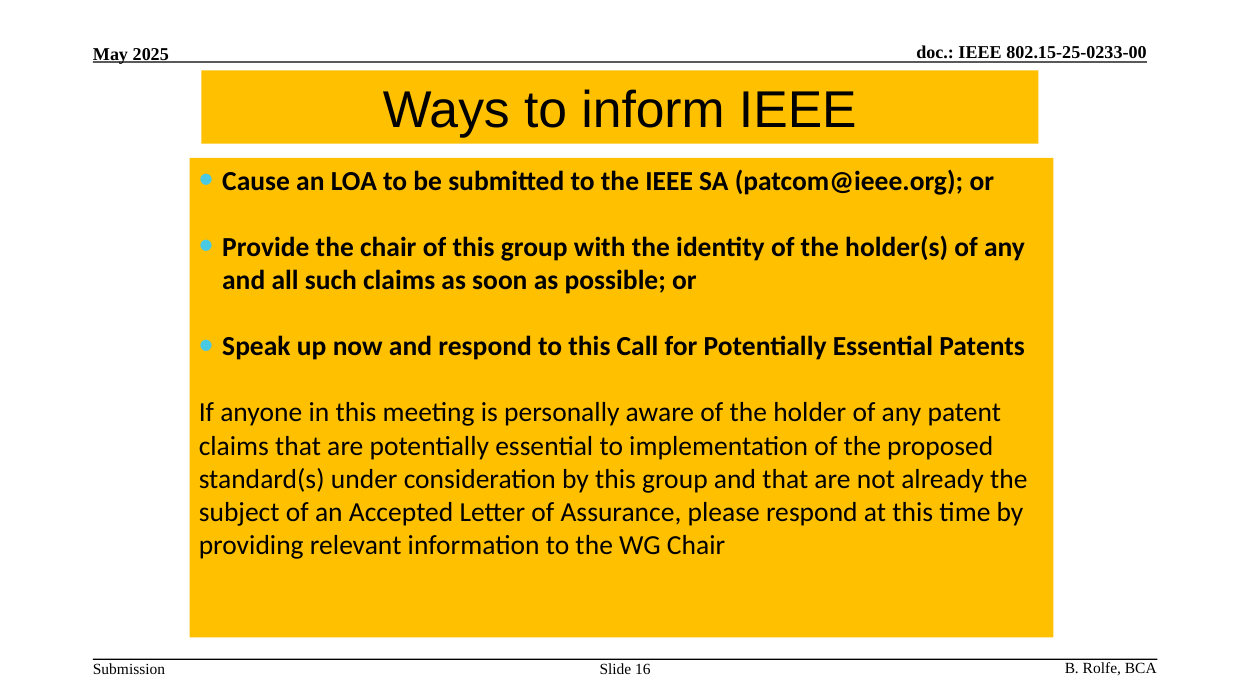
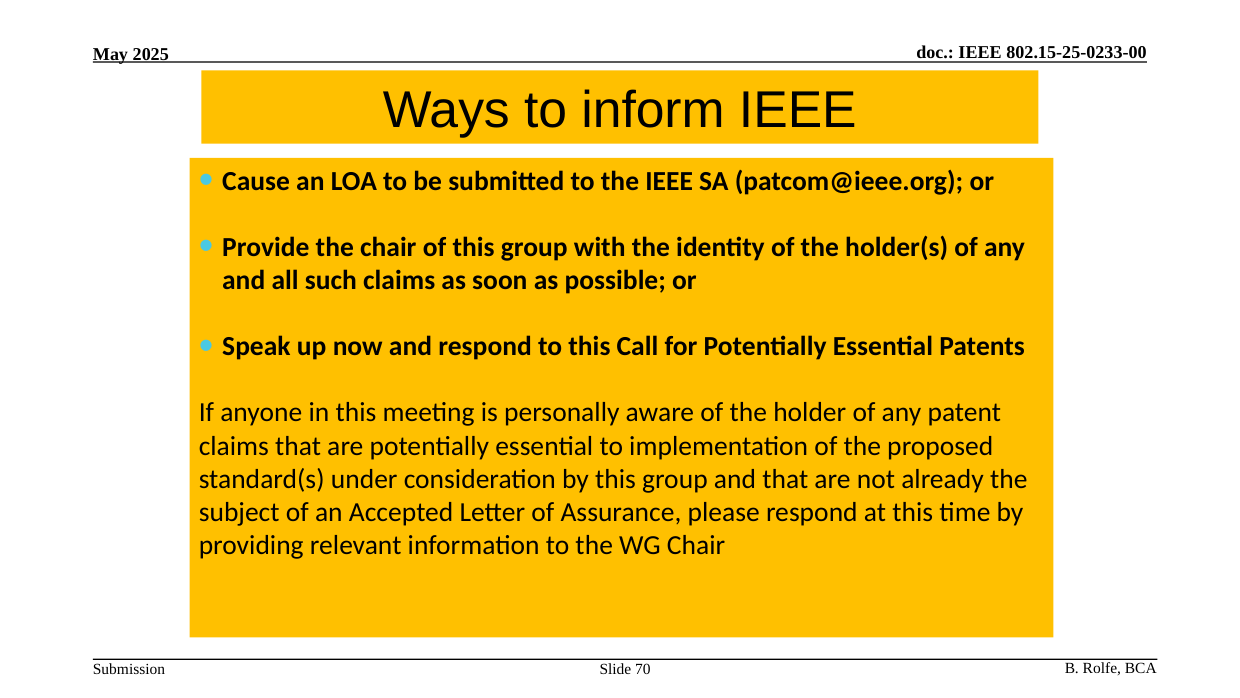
16: 16 -> 70 (643, 669)
